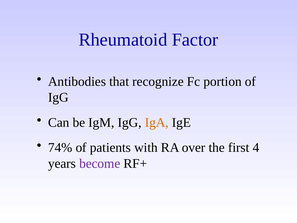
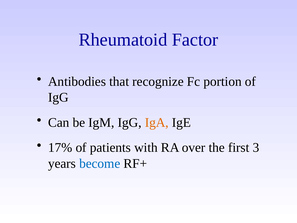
74%: 74% -> 17% (60, 147)
4: 4 -> 3 (256, 147)
become colour: purple -> blue (100, 163)
